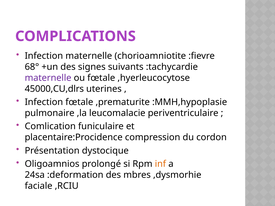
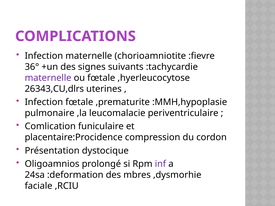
68°: 68° -> 36° (32, 67)
45000,CU,dlrs: 45000,CU,dlrs -> 26343,CU,dlrs (54, 89)
inf colour: orange -> purple (160, 164)
